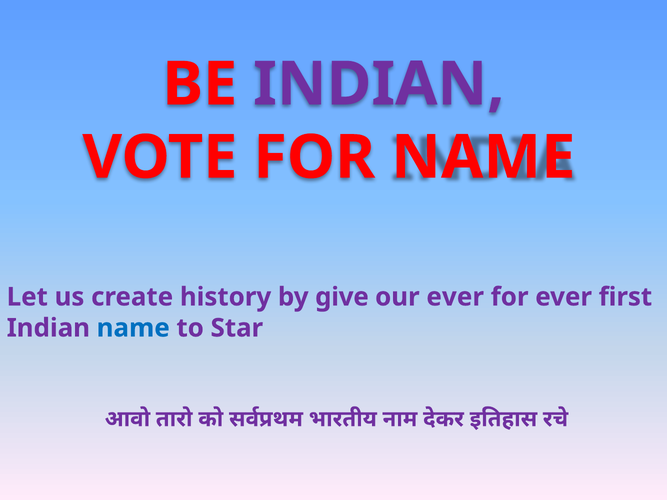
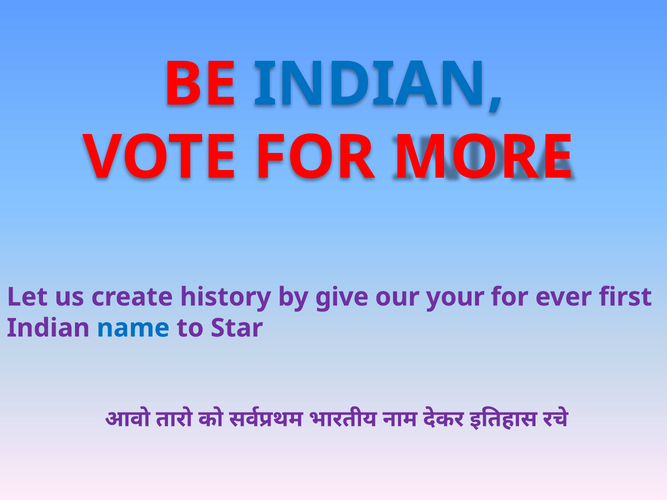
INDIAN colour: purple -> blue (379, 84)
FOR NAME: NAME -> MORE (483, 158)
our ever: ever -> your (455, 297)
